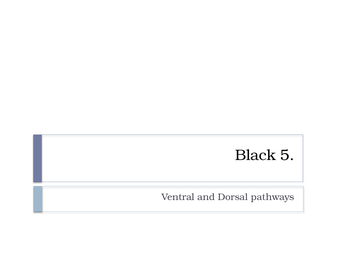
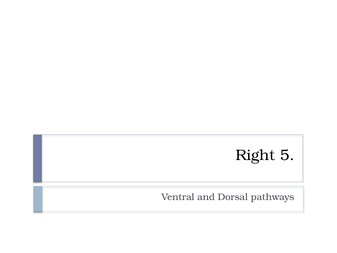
Black: Black -> Right (255, 155)
